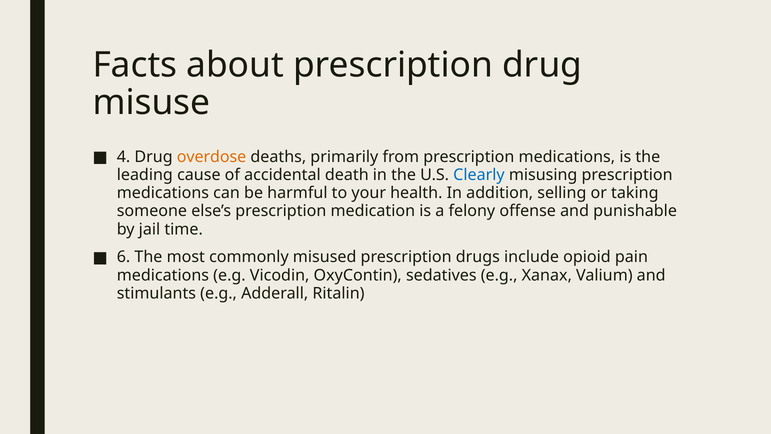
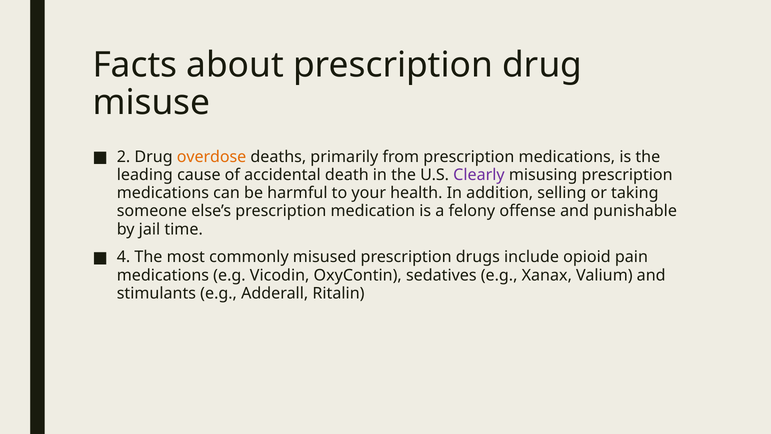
4: 4 -> 2 (124, 157)
Clearly colour: blue -> purple (479, 175)
6: 6 -> 4 (124, 257)
